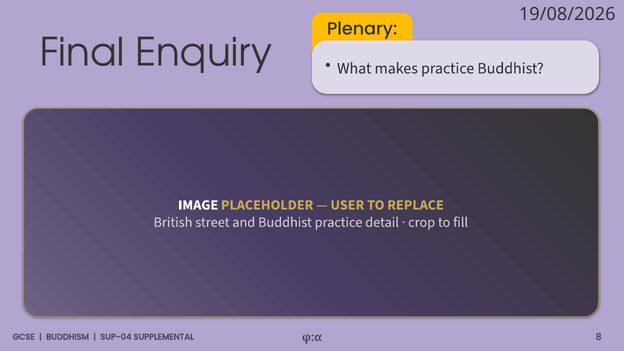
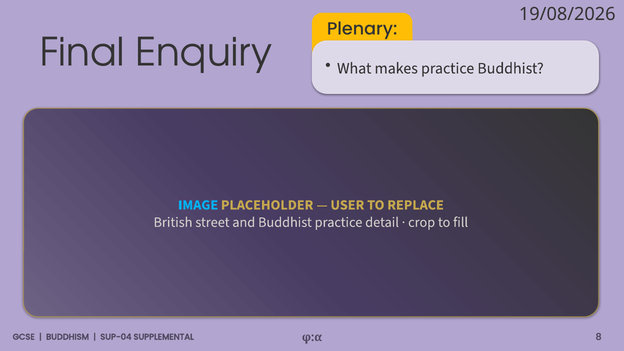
IMAGE colour: white -> light blue (198, 205)
